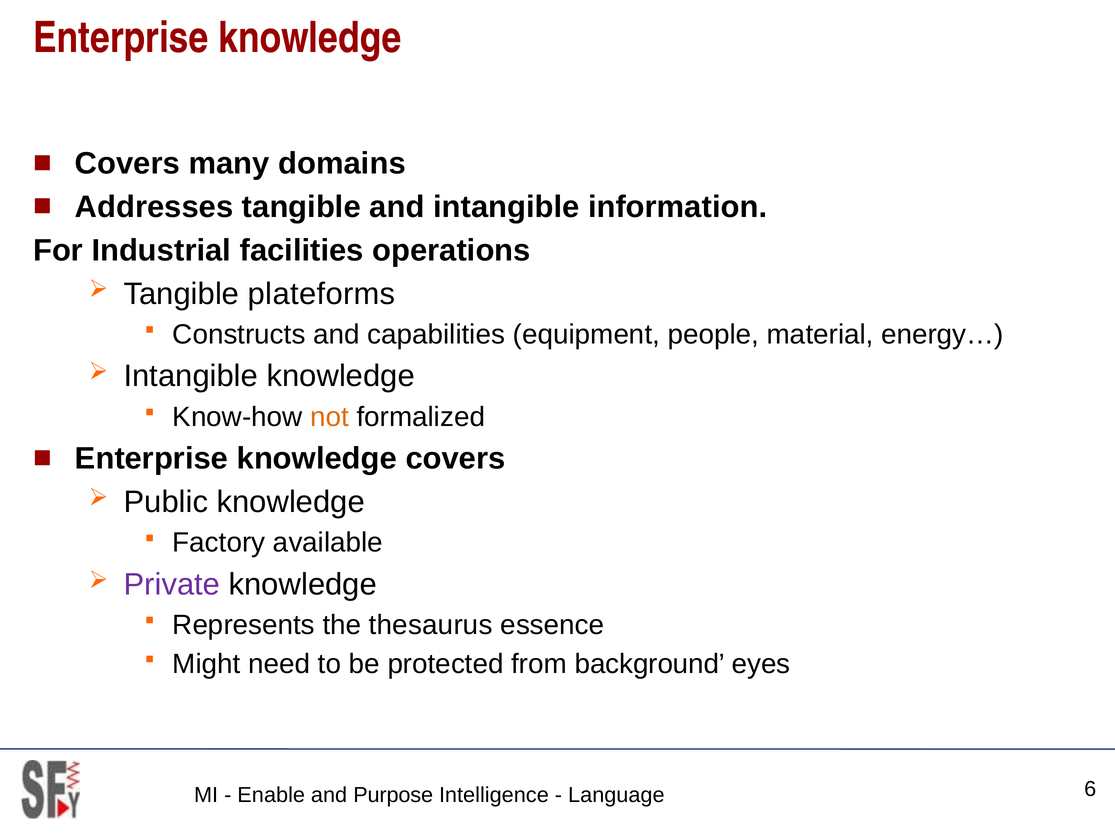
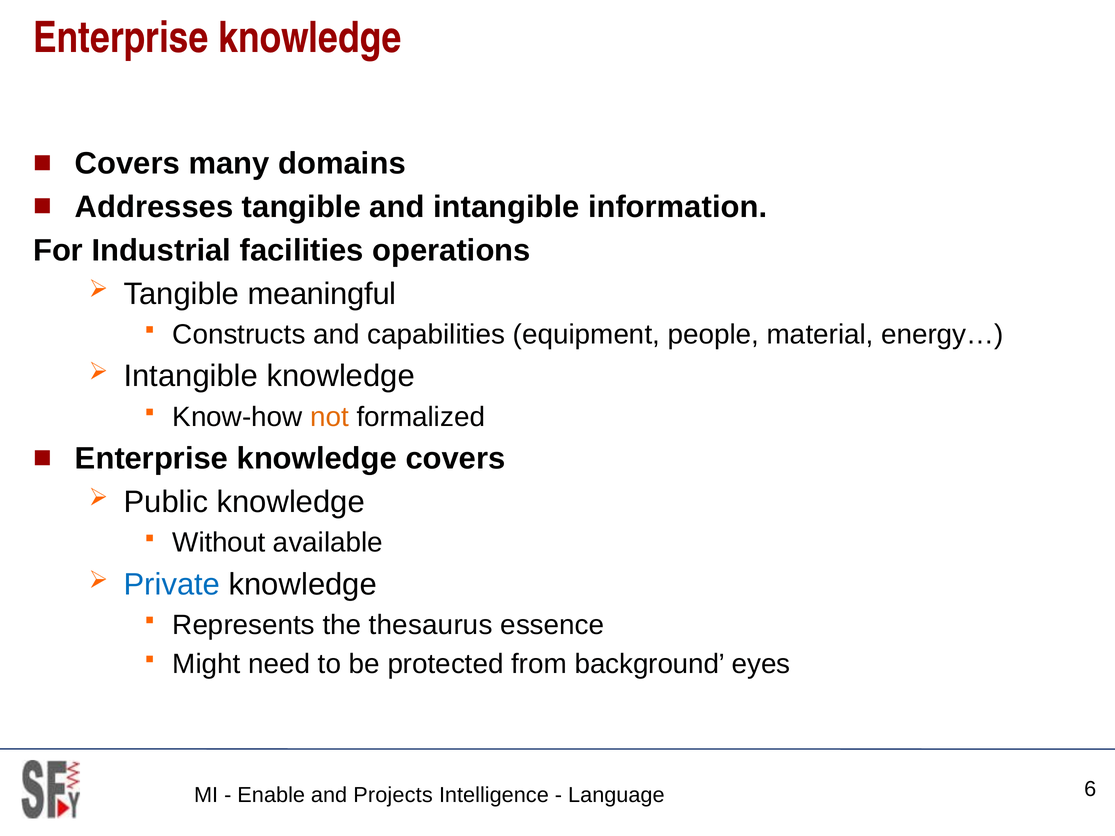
plateforms: plateforms -> meaningful (322, 294)
Factory: Factory -> Without (219, 543)
Private colour: purple -> blue (172, 585)
Purpose: Purpose -> Projects (393, 795)
